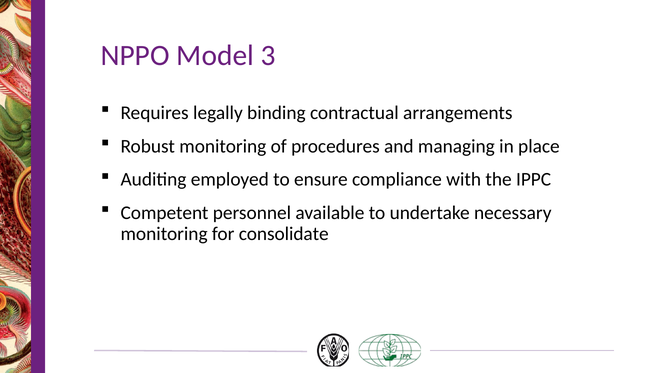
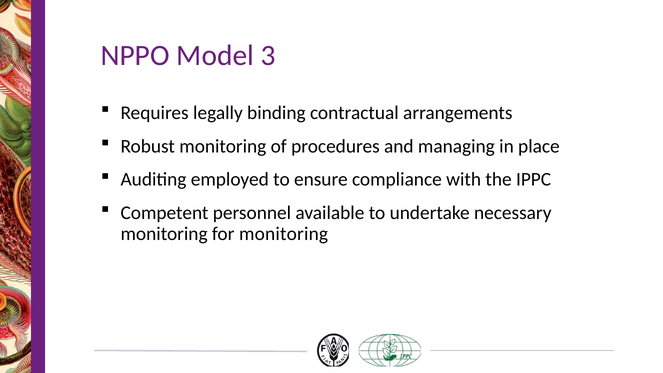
for consolidate: consolidate -> monitoring (284, 234)
